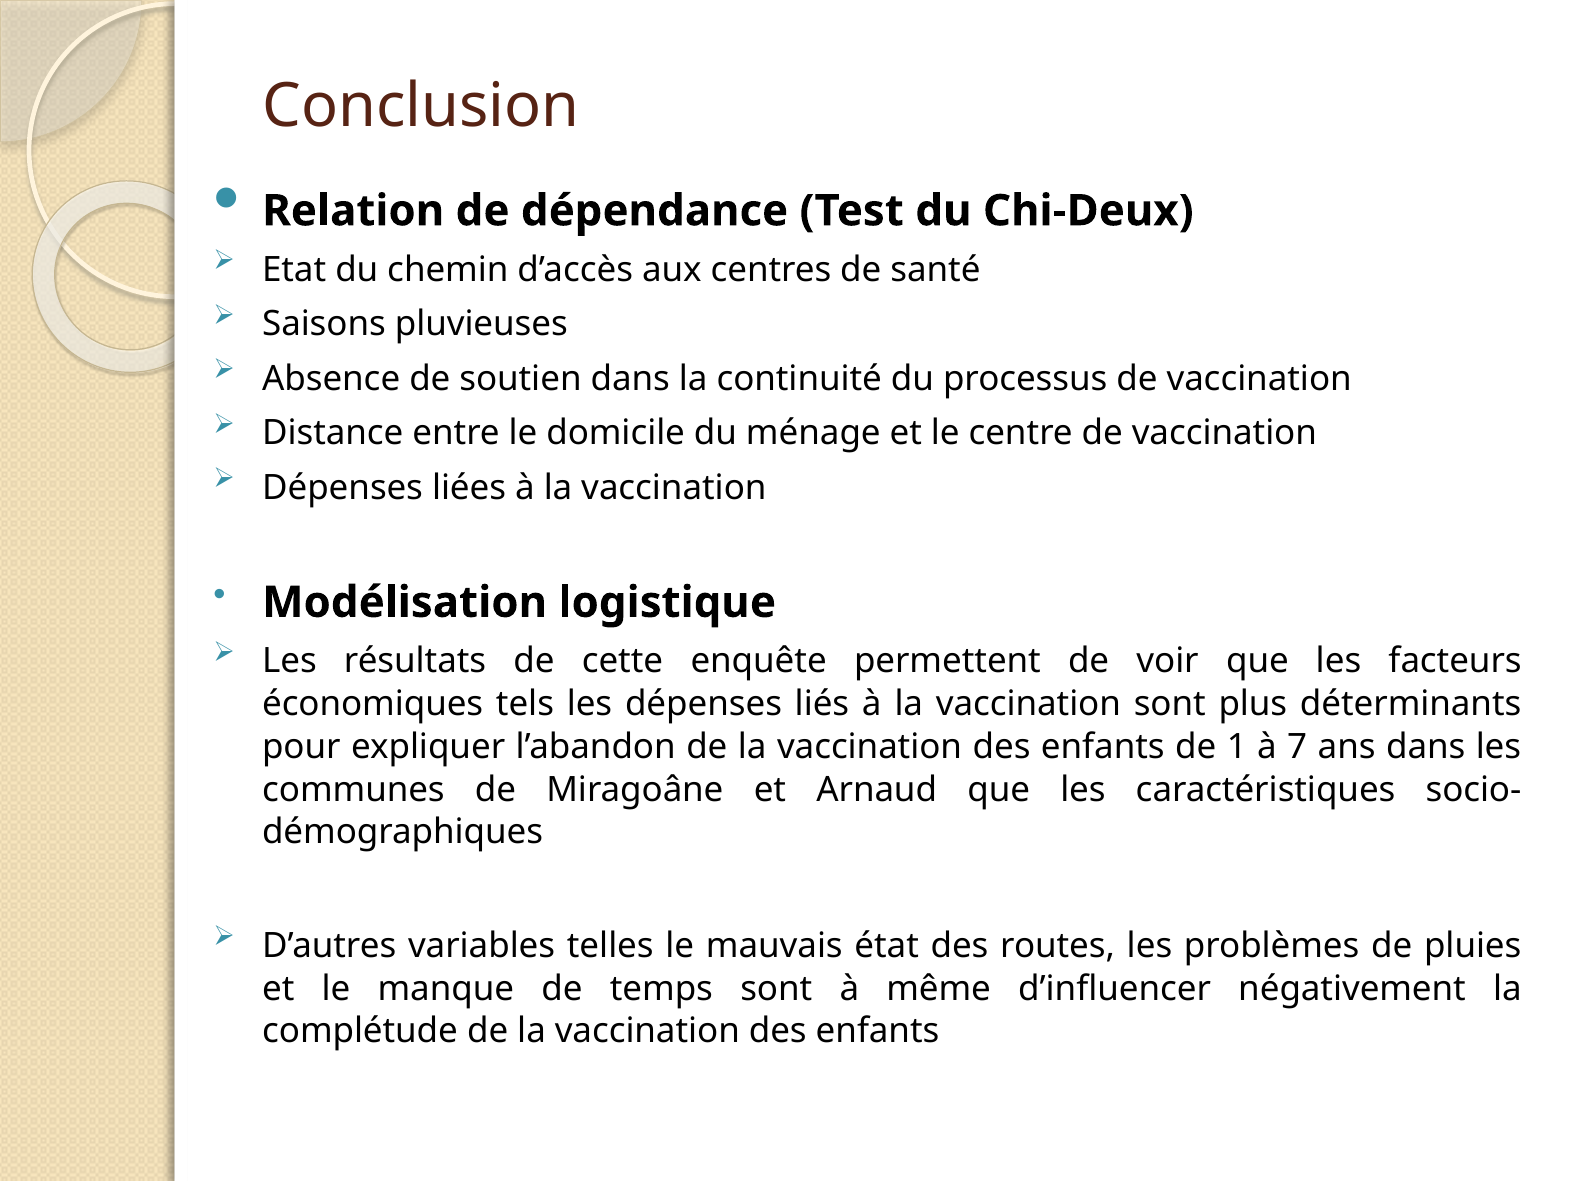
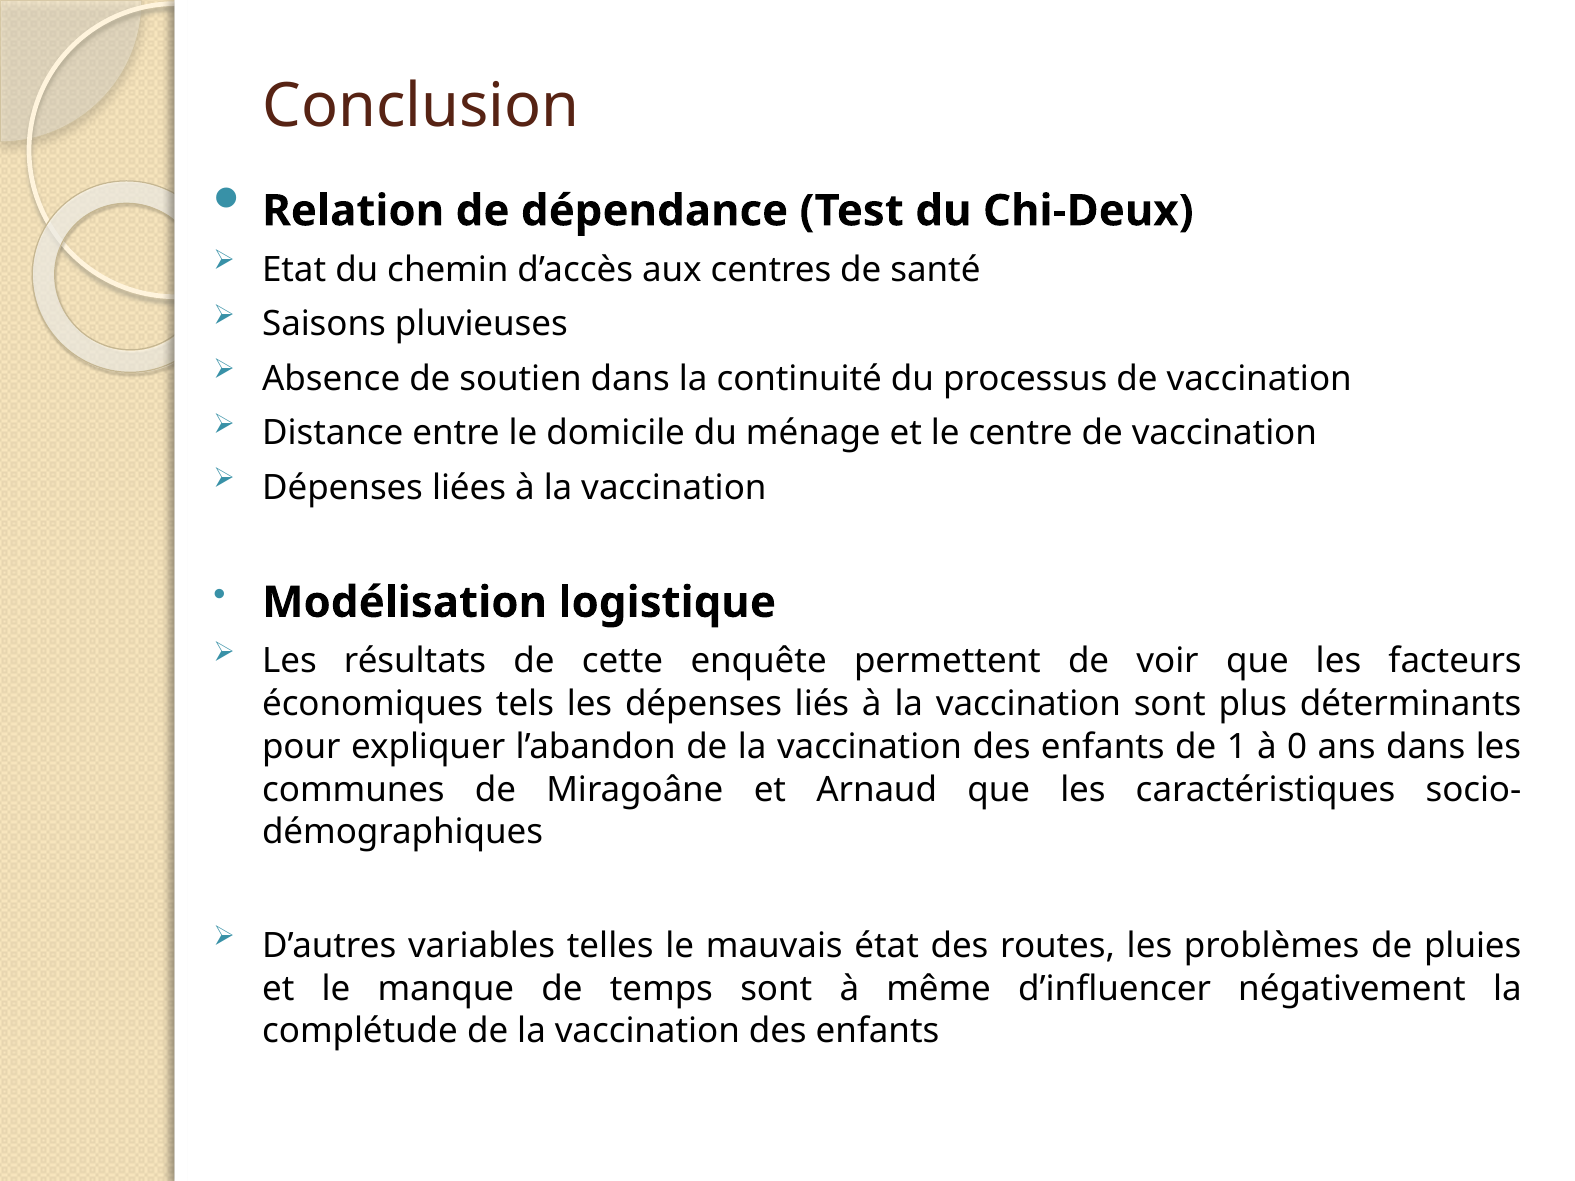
7: 7 -> 0 (1297, 747)
